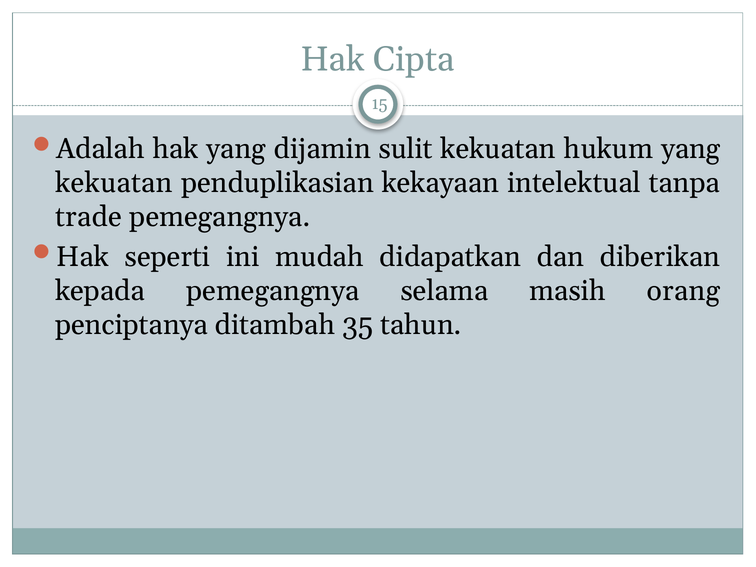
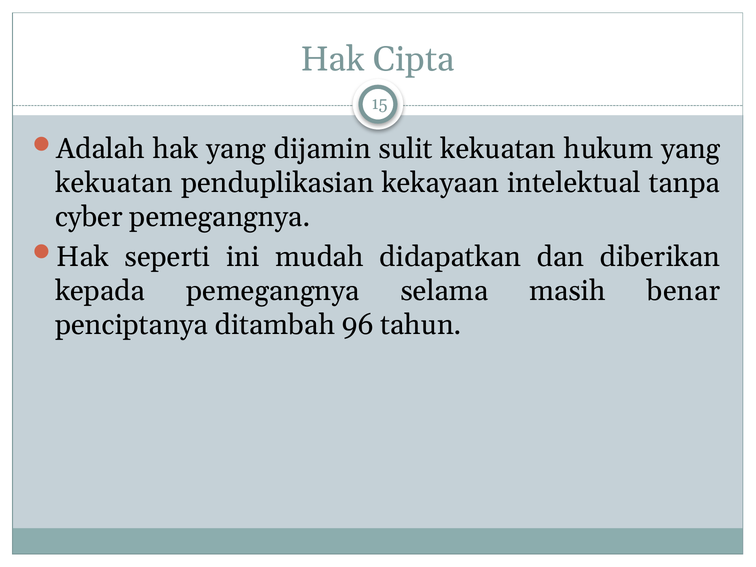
trade: trade -> cyber (89, 217)
orang: orang -> benar (683, 291)
35: 35 -> 96 (358, 325)
